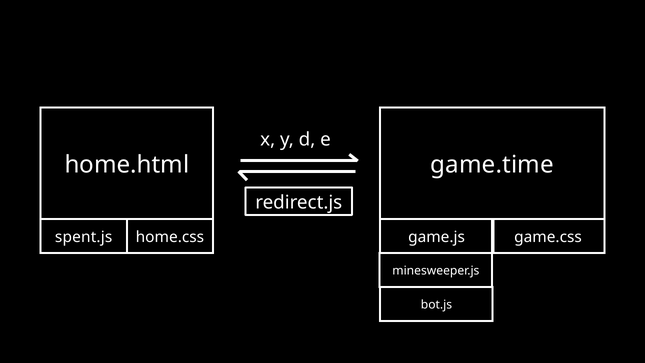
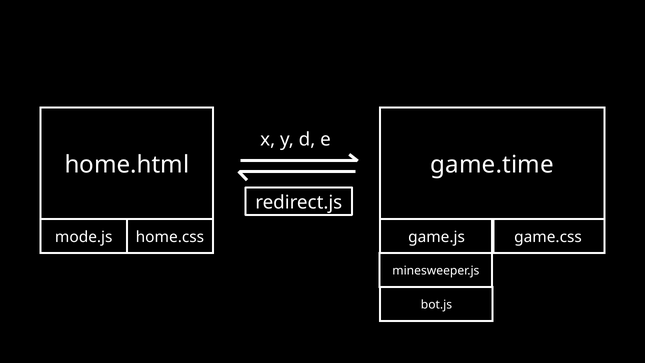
spent.js: spent.js -> mode.js (84, 237)
